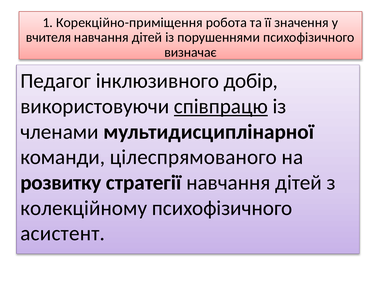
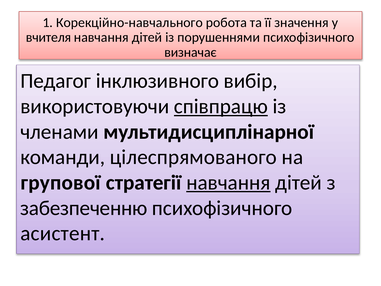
Корекційно-приміщення: Корекційно-приміщення -> Корекційно-навчального (129, 23)
добір: добір -> вибір (251, 81)
розвитку: розвитку -> групової (61, 182)
навчання underline: none -> present (228, 182)
колекційному: колекційному -> забезпеченню (84, 208)
